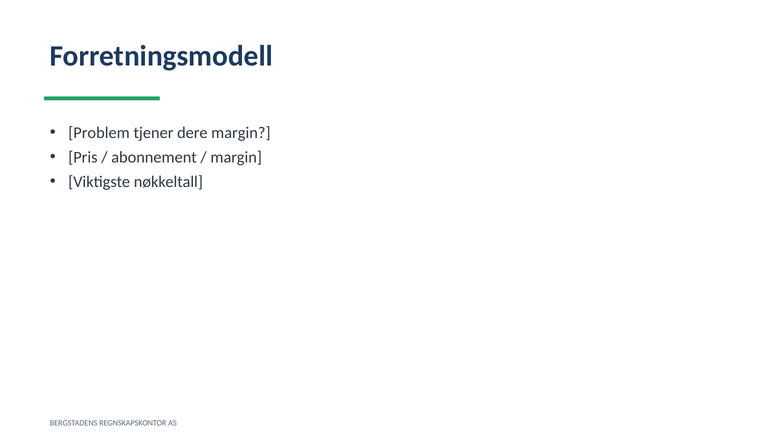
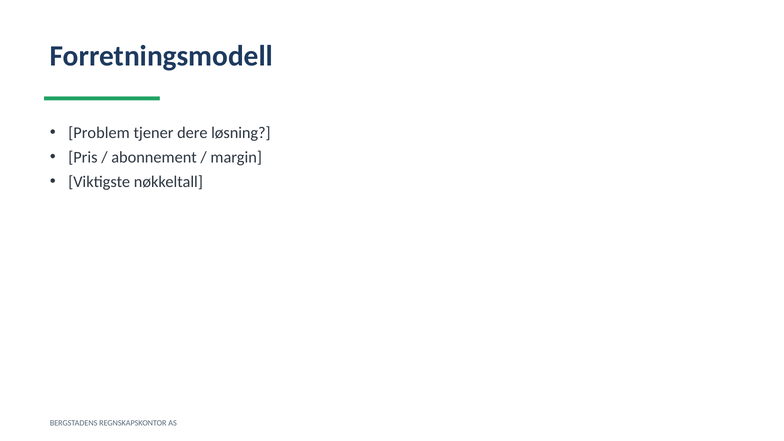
dere margin: margin -> løsning (241, 133)
